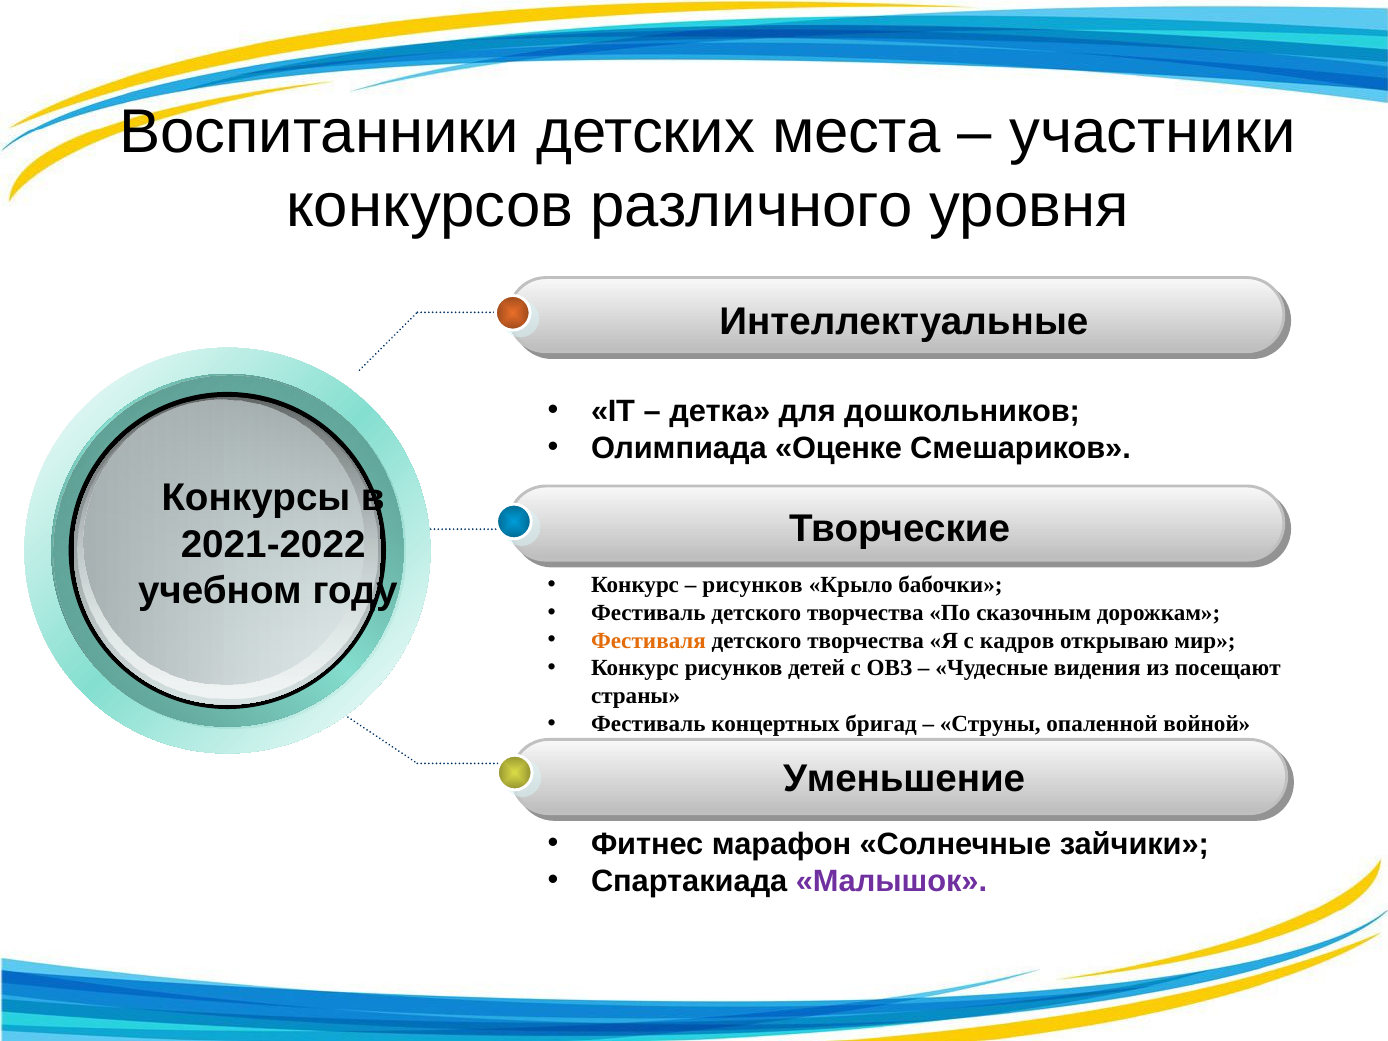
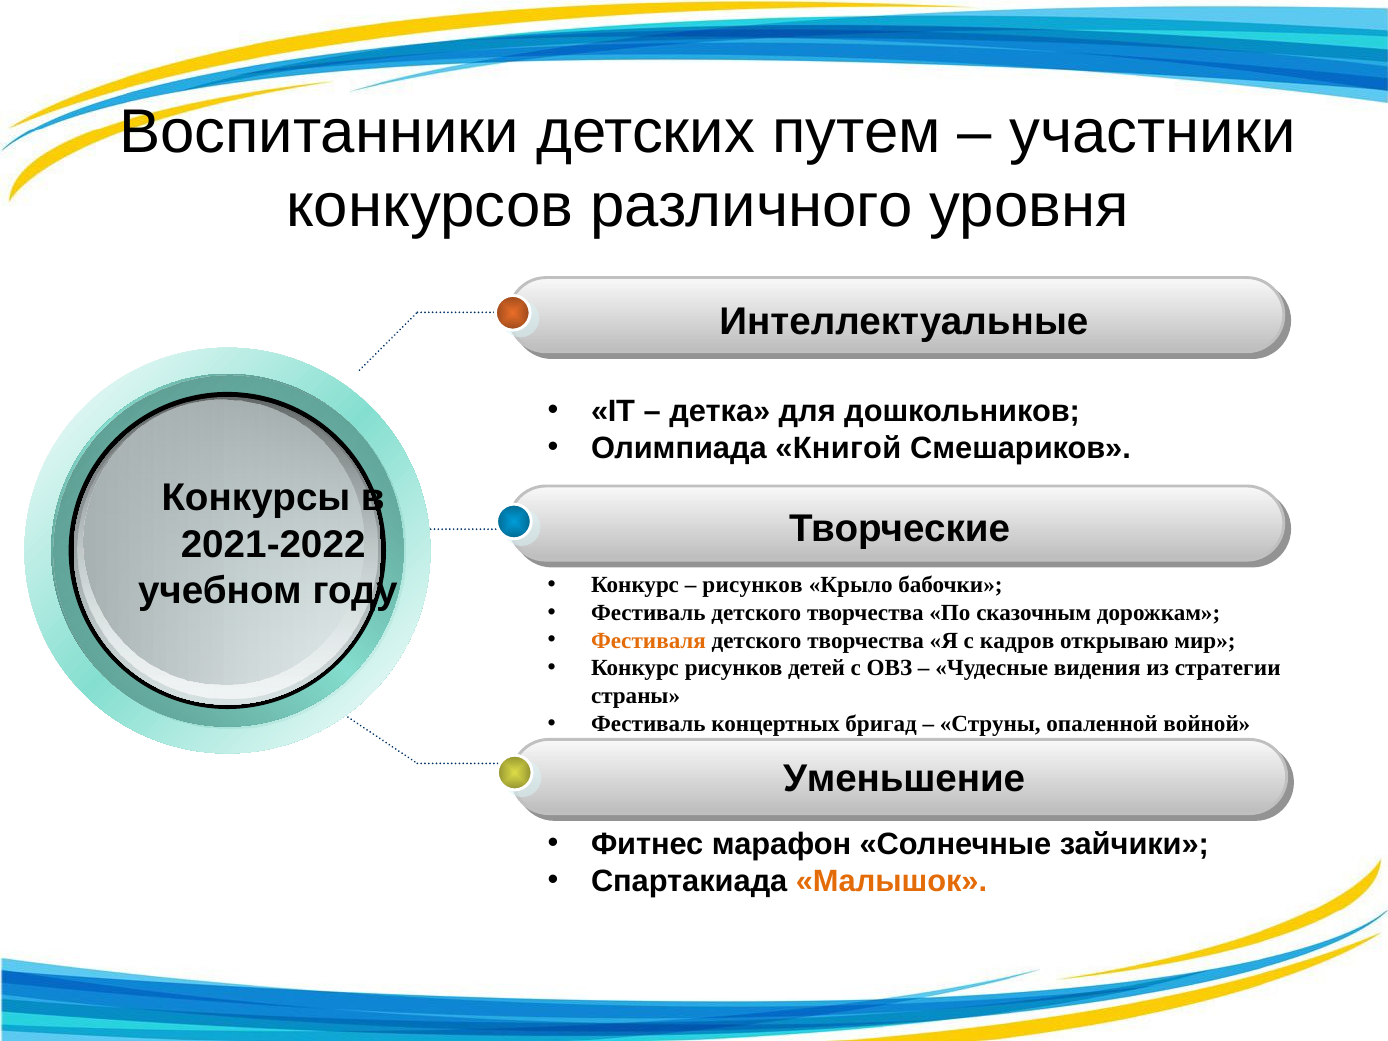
места: места -> путем (856, 132)
Оценке: Оценке -> Книгой (838, 448)
посещают: посещают -> стратегии (1228, 668)
Малышок colour: purple -> orange (891, 881)
